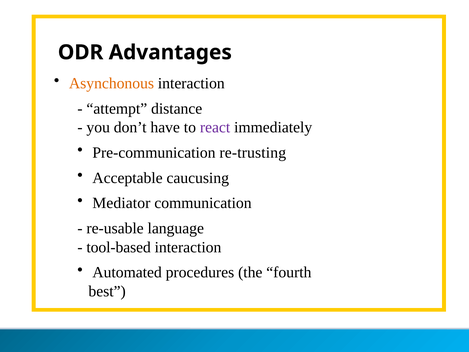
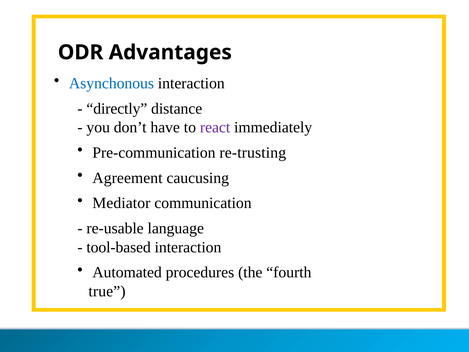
Asynchonous colour: orange -> blue (111, 83)
attempt: attempt -> directly (117, 108)
Acceptable: Acceptable -> Agreement (127, 178)
best: best -> true (107, 291)
